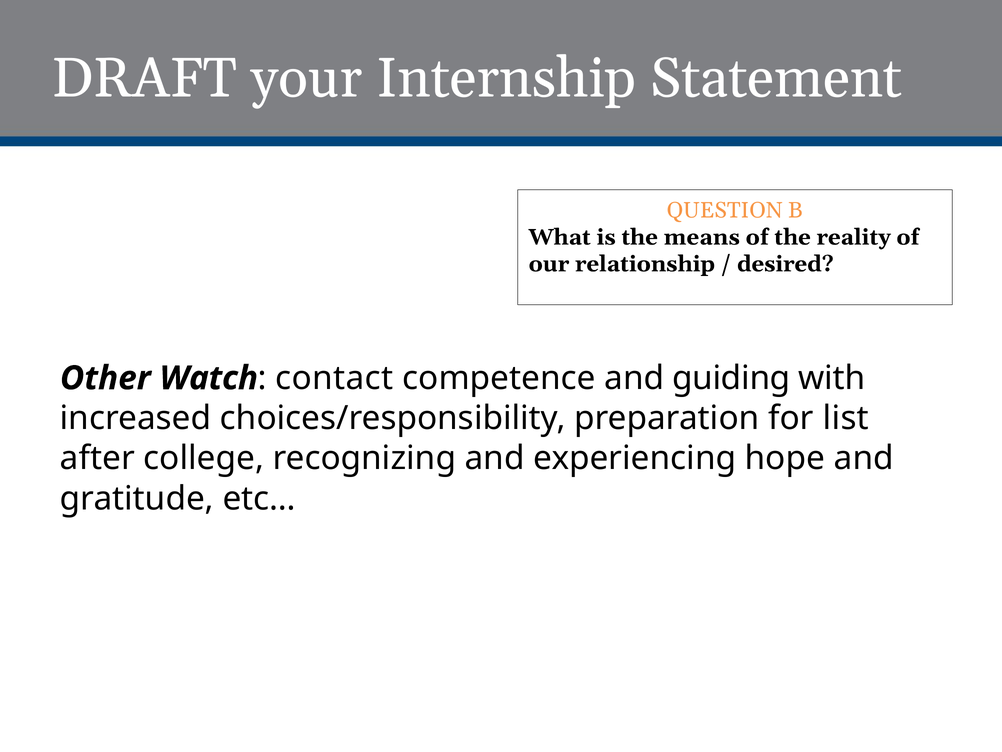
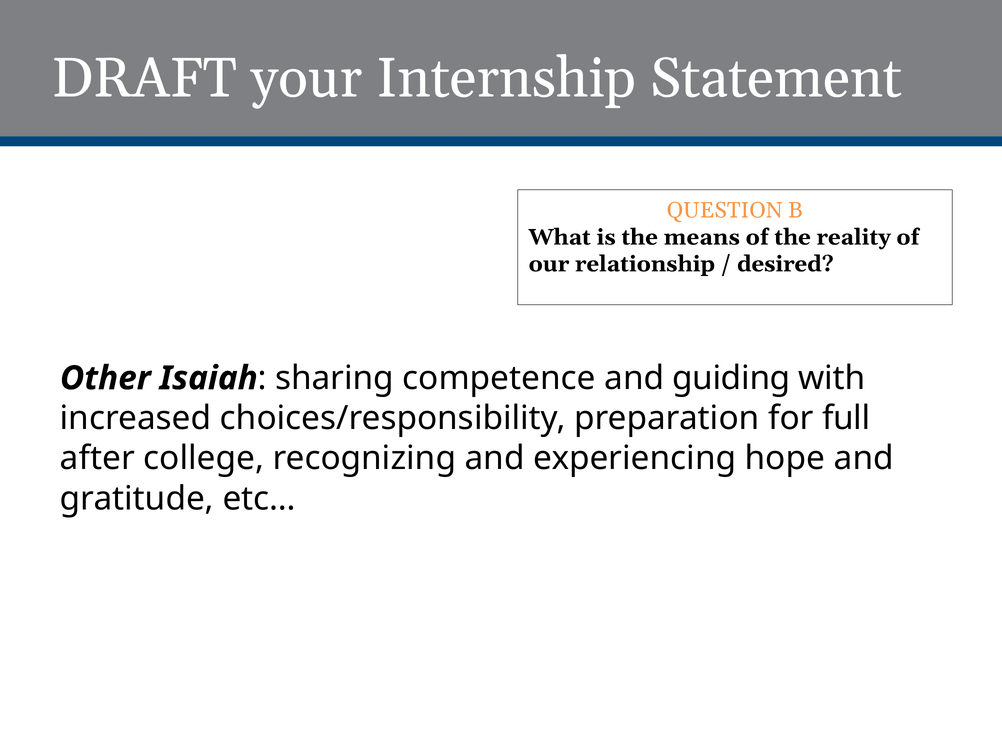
Watch: Watch -> Isaiah (209, 378)
contact: contact -> sharing (335, 378)
list: list -> full (846, 418)
